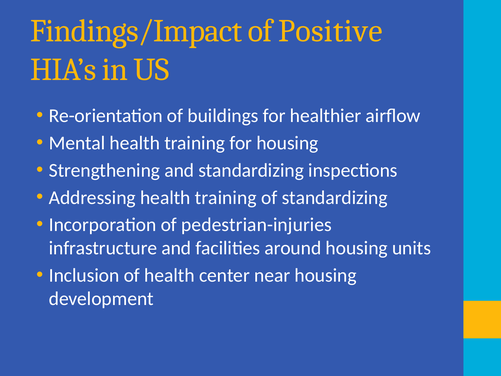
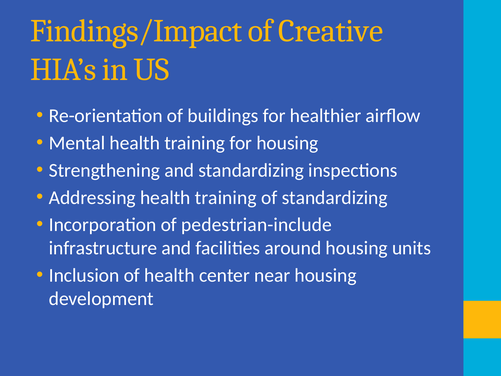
Positive: Positive -> Creative (331, 31)
pedestrian-injuries: pedestrian-injuries -> pedestrian-include (257, 225)
